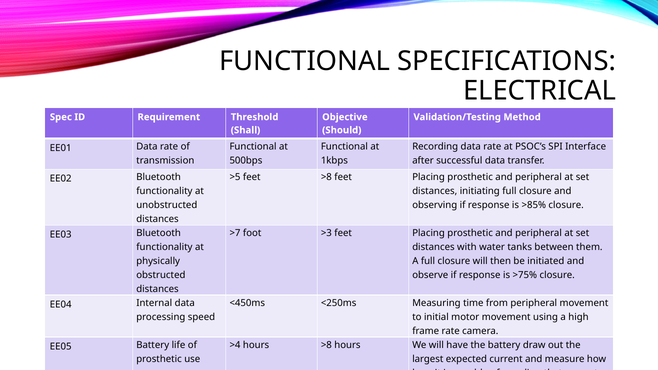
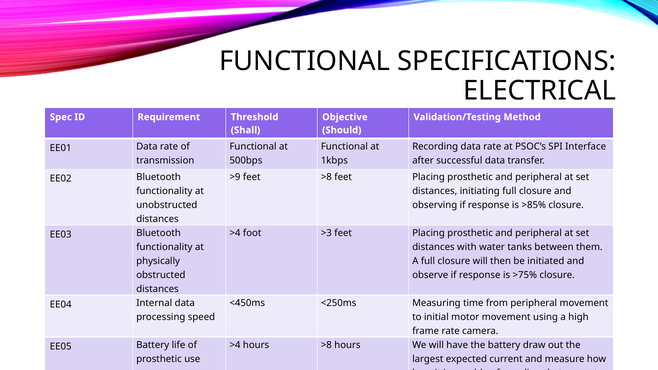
>5: >5 -> >9 (235, 177)
>7: >7 -> >4 (235, 233)
